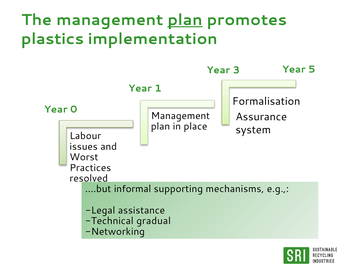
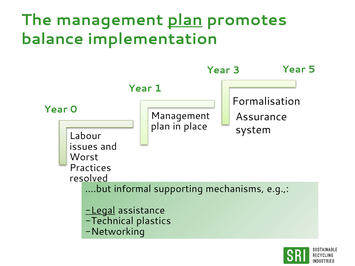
plastics: plastics -> balance (53, 39)
Legal underline: none -> present (100, 210)
gradual: gradual -> plastics (154, 221)
